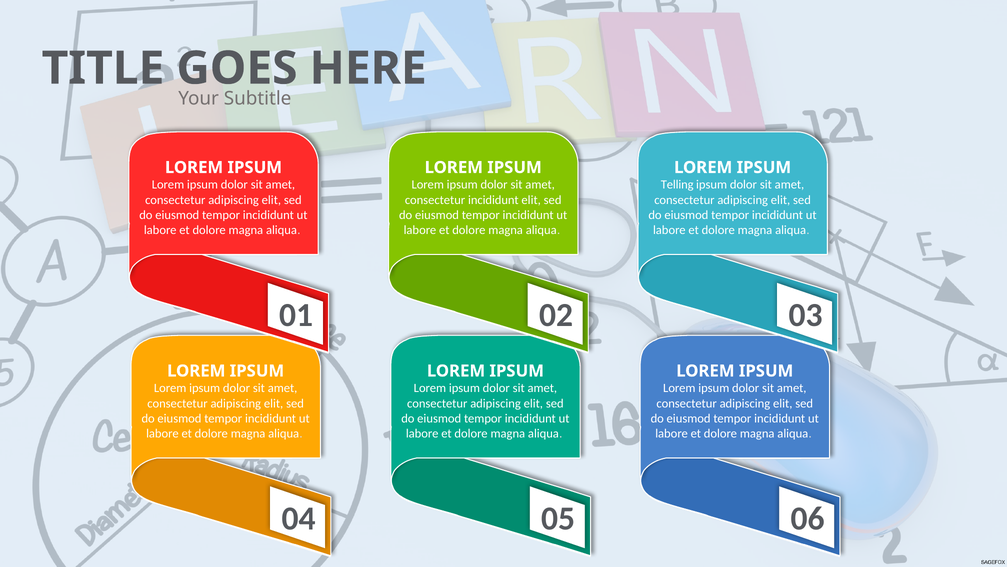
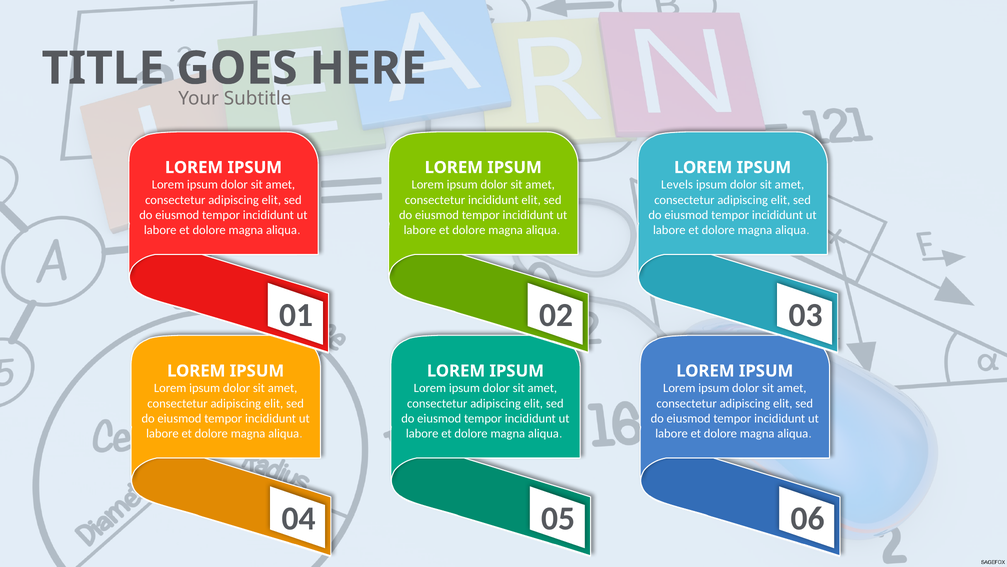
Telling: Telling -> Levels (677, 185)
